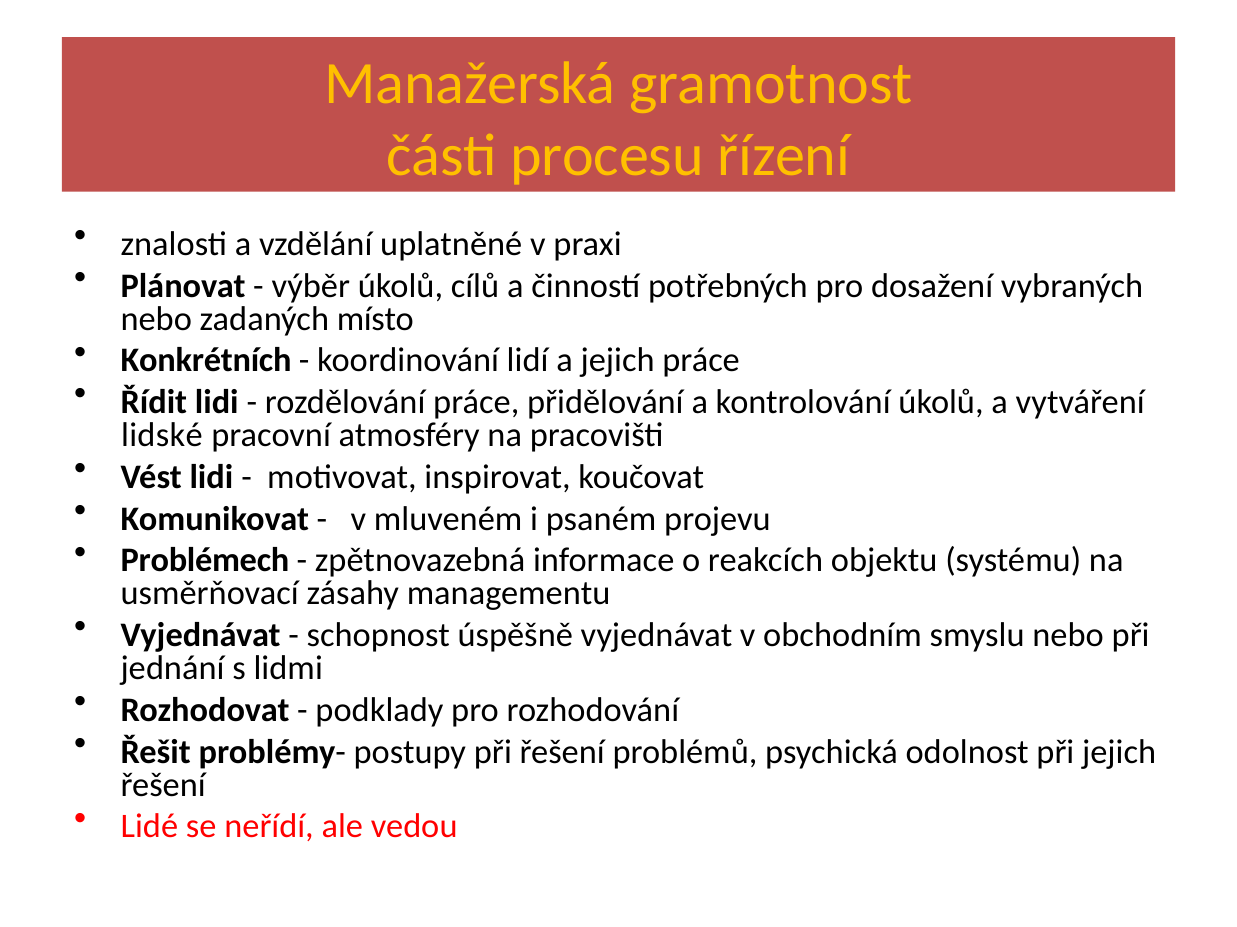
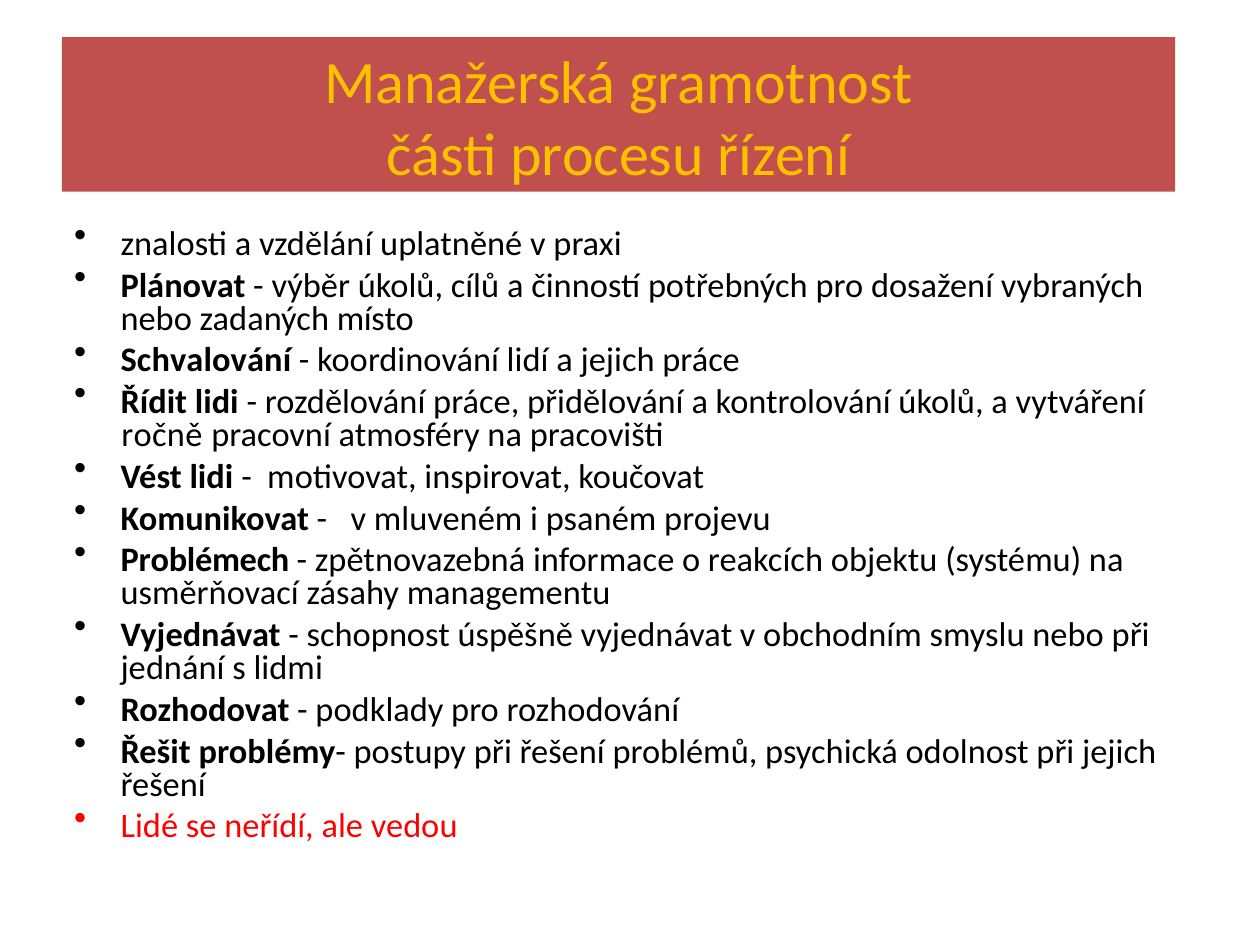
Konkrétních: Konkrétních -> Schvalování (206, 361)
lidské: lidské -> ročně (162, 436)
